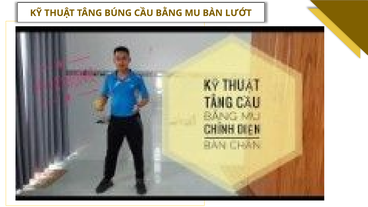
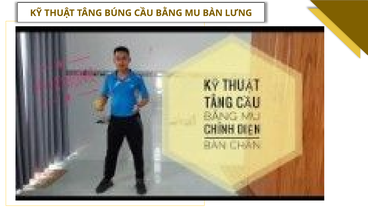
LƯỚT: LƯỚT -> LƯNG (239, 13)
